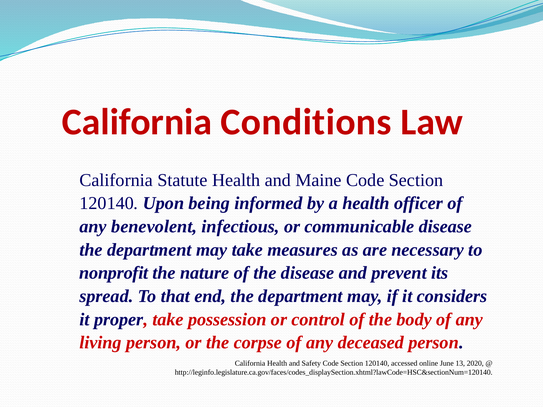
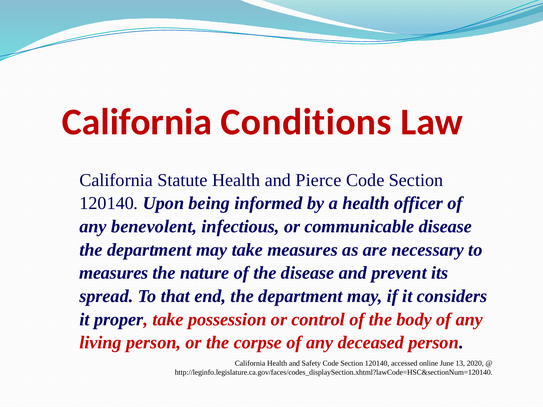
Maine: Maine -> Pierce (318, 180)
nonprofit: nonprofit -> measures (114, 273)
